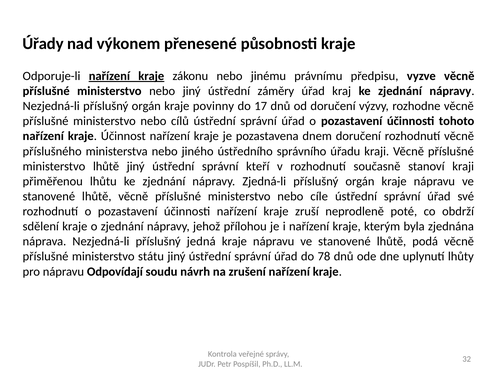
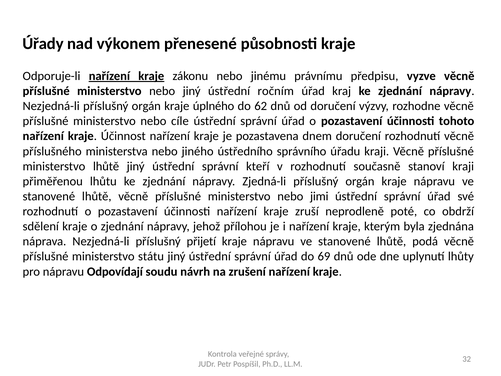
záměry: záměry -> ročním (276, 91)
povinny: povinny -> úplného (214, 106)
17: 17 -> 62 (261, 106)
cílů: cílů -> cíle (180, 121)
cíle: cíle -> jimi (319, 196)
jedná: jedná -> přijetí (201, 241)
78: 78 -> 69 (324, 256)
